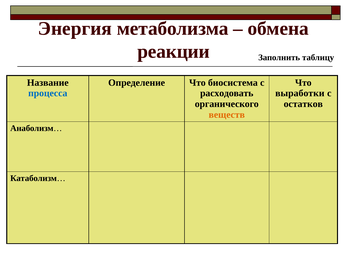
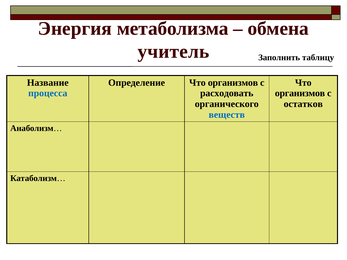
реакции: реакции -> учитель (173, 52)
Определение Что биосистема: биосистема -> организмов (233, 83)
выработки: выработки -> организмов (300, 93)
веществ colour: orange -> blue (227, 115)
